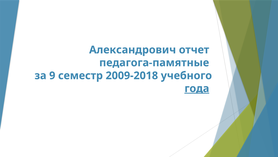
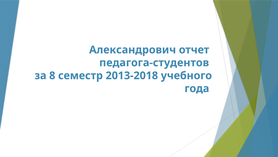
педагога-памятные: педагога-памятные -> педагога-студентов (154, 62)
9: 9 -> 8 (52, 75)
2009-2018: 2009-2018 -> 2013-2018 (132, 75)
года underline: present -> none (197, 88)
